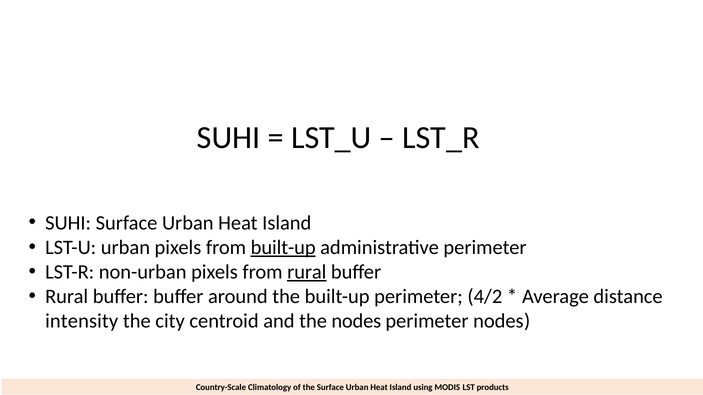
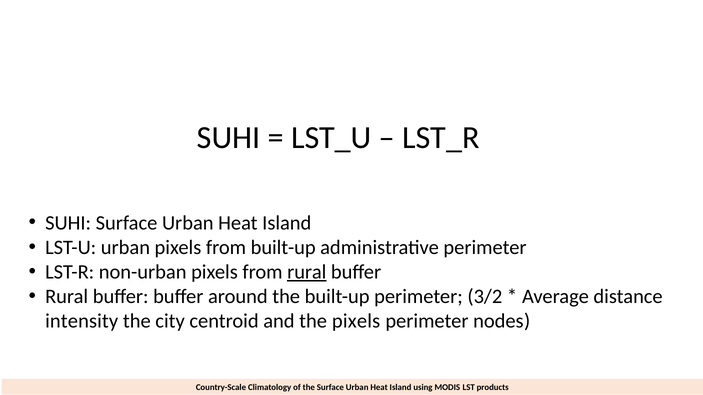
built-up underline: present -> none (283, 248)
4/2: 4/2 -> 3/2 (485, 297)
the nodes: nodes -> pixels (356, 322)
